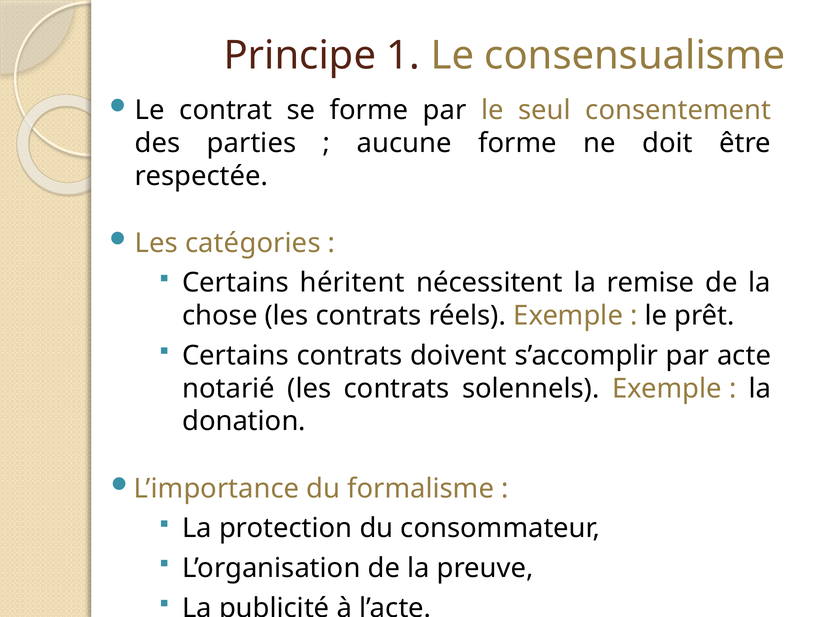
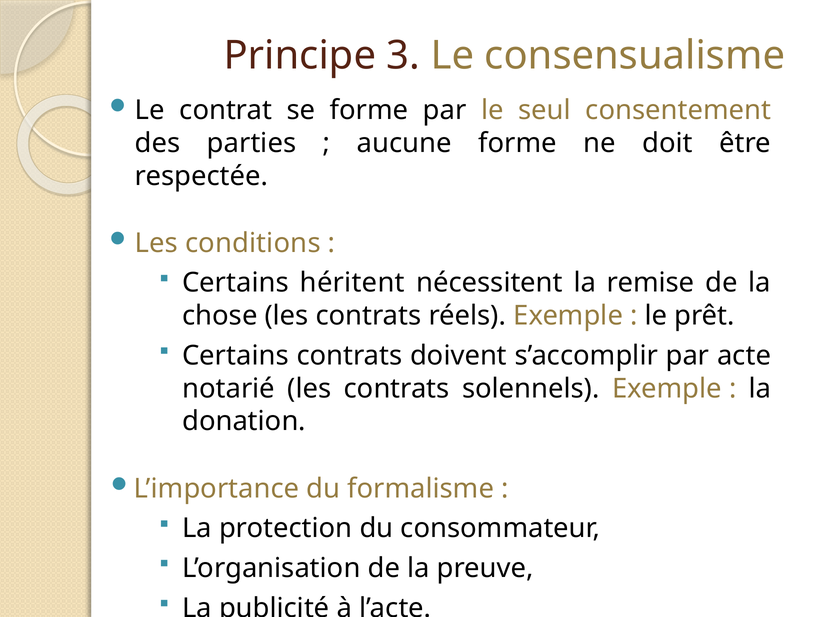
1: 1 -> 3 (403, 56)
catégories: catégories -> conditions (253, 243)
